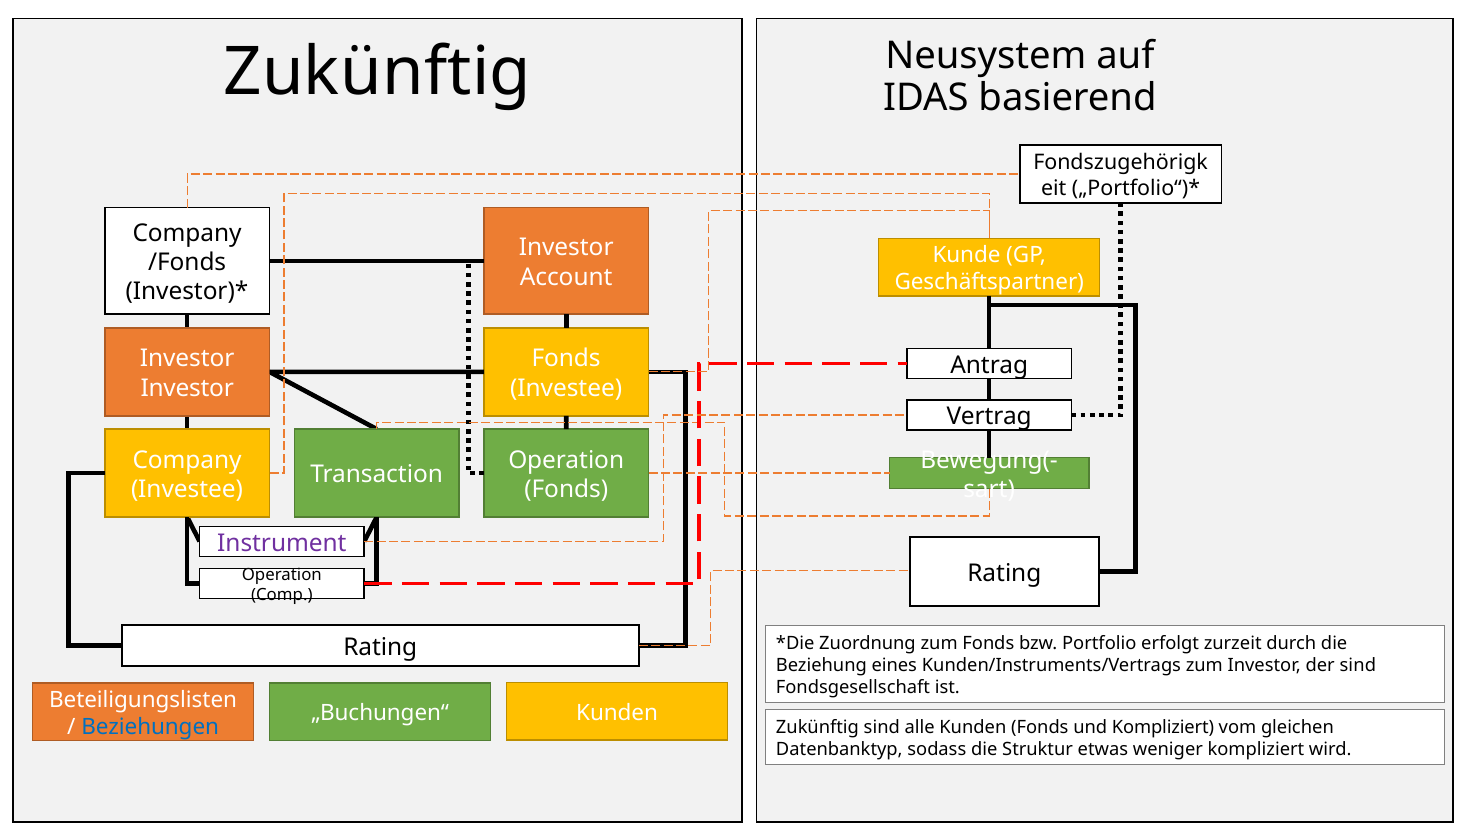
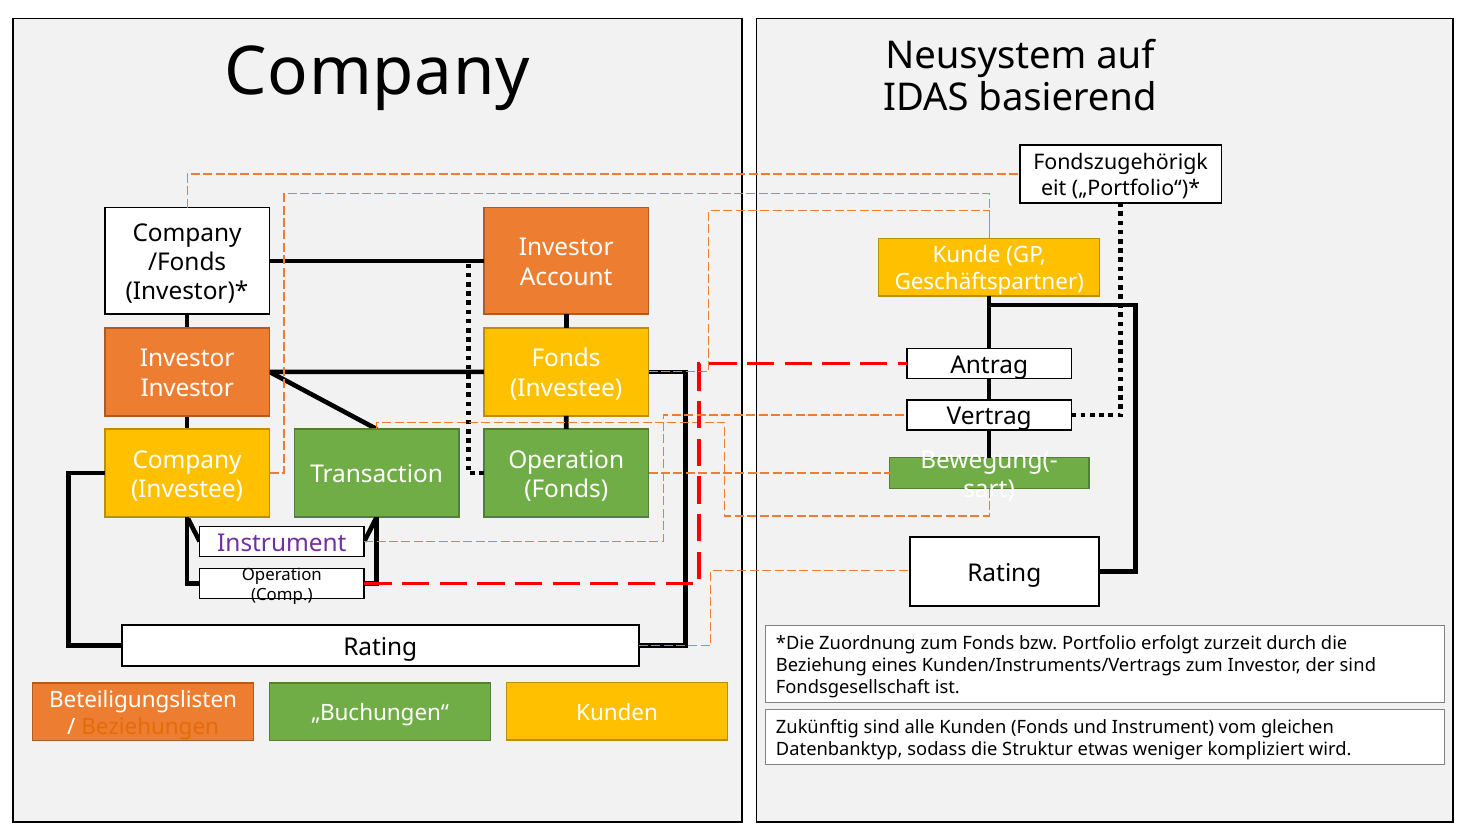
Zukünftig: Zukünftig -> Company (377, 72)
Beziehungen colour: blue -> orange (150, 727)
und Kompliziert: Kompliziert -> Instrument (1163, 727)
